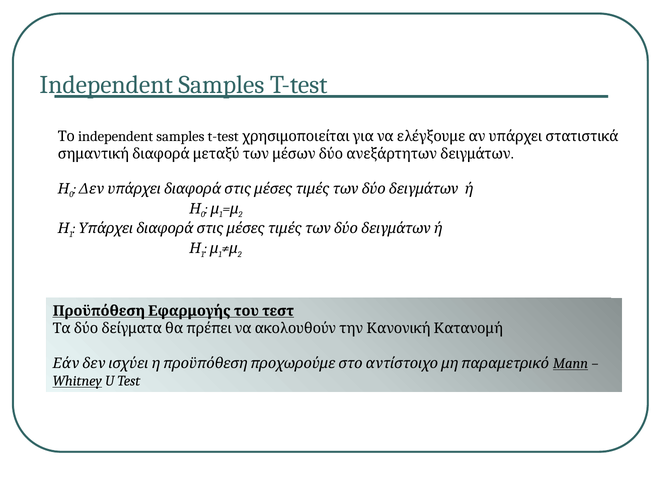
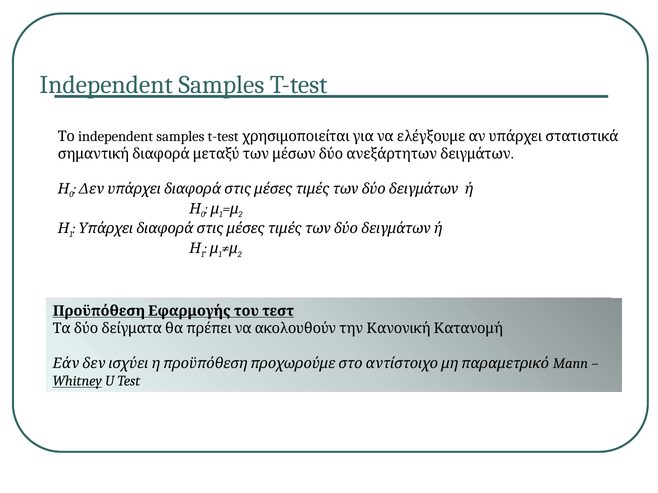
Mann underline: present -> none (571, 364)
